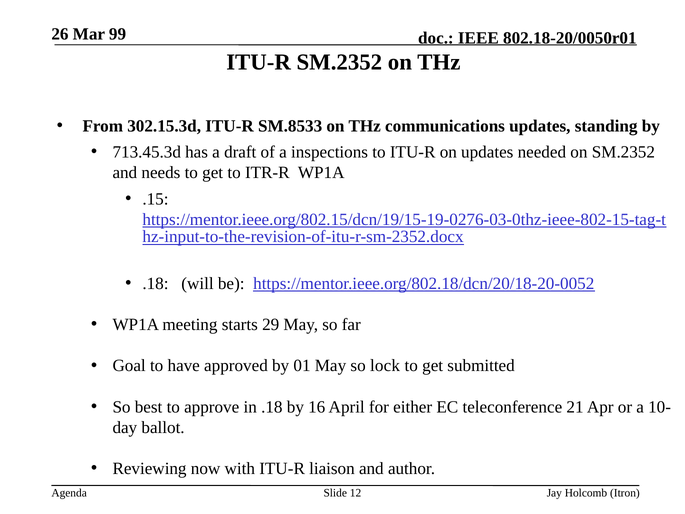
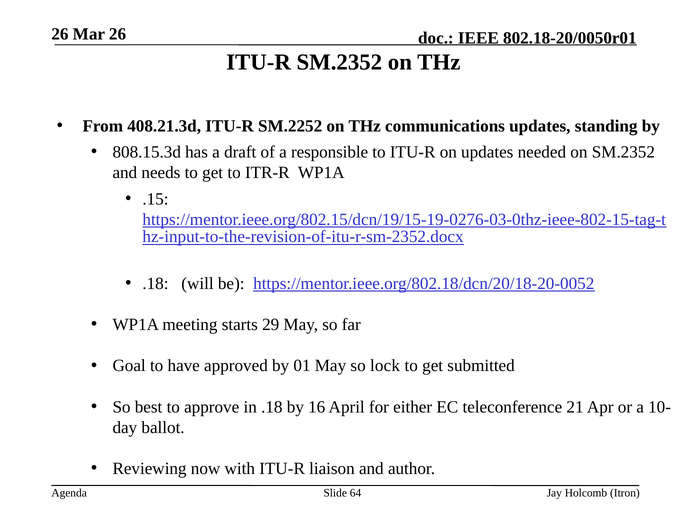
Mar 99: 99 -> 26 (118, 34)
302.15.3d: 302.15.3d -> 408.21.3d (164, 126)
SM.8533: SM.8533 -> SM.2252 (290, 126)
713.45.3d: 713.45.3d -> 808.15.3d (147, 152)
inspections: inspections -> responsible (330, 152)
12: 12 -> 64 (356, 493)
